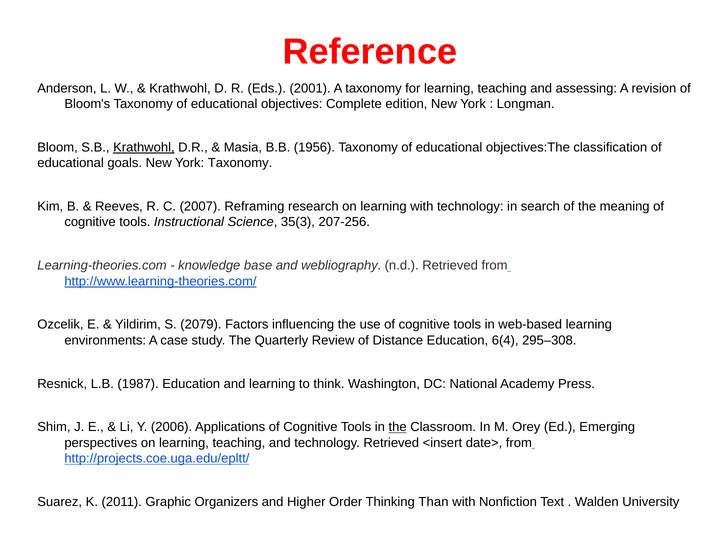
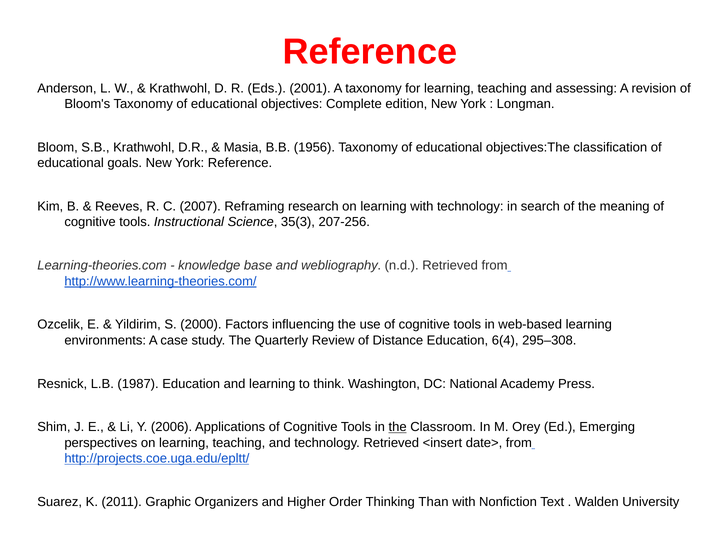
Krathwohl underline: present -> none (144, 147)
York Taxonomy: Taxonomy -> Reference (240, 163)
2079: 2079 -> 2000 (201, 324)
